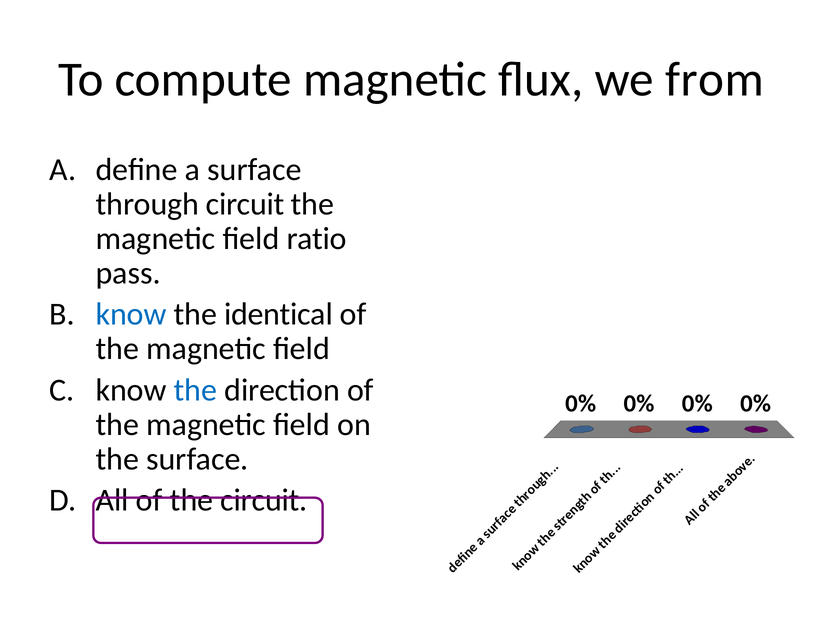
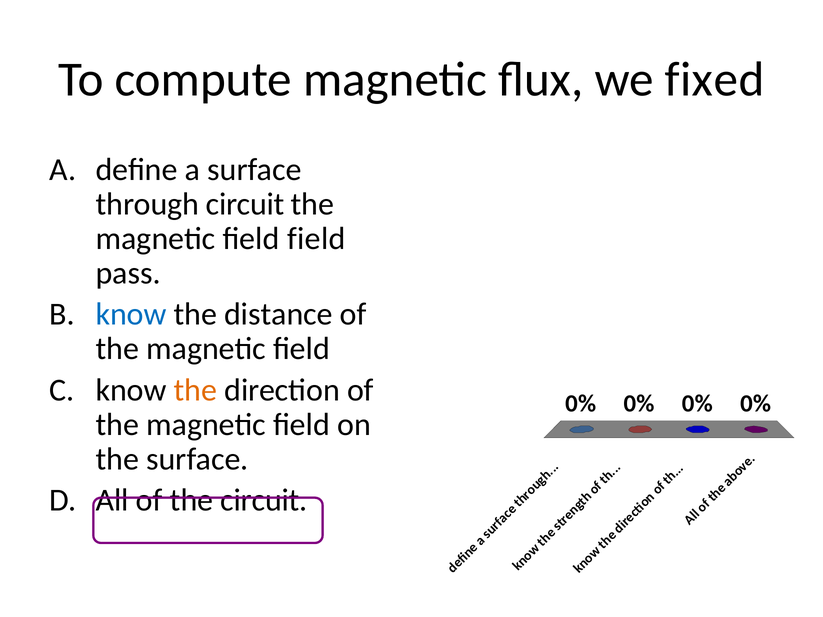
from: from -> fixed (715, 80)
field ratio: ratio -> field (316, 239)
identical: identical -> distance (278, 314)
the colour: blue -> orange (195, 390)
